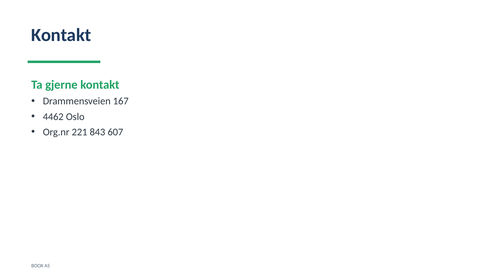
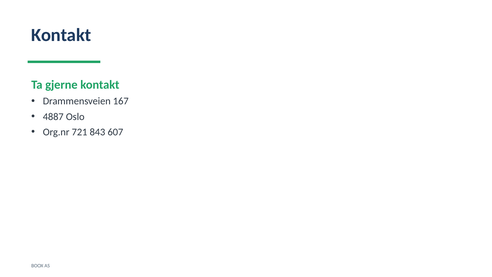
4462: 4462 -> 4887 (53, 117)
221: 221 -> 721 (80, 132)
